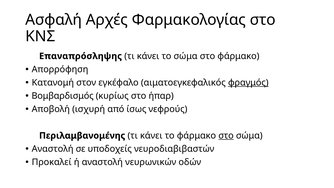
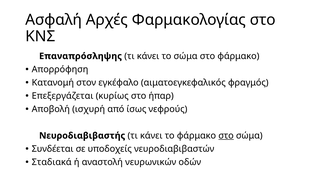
φραγμός underline: present -> none (248, 83)
Βομβαρδισμός: Βομβαρδισμός -> Επεξεργάζεται (63, 96)
Περιλαμβανομένης: Περιλαμβανομένης -> Νευροδιαβιβαστής (82, 136)
Αναστολή: Αναστολή -> Συνδέεται (53, 149)
Προκαλεί: Προκαλεί -> Σταδιακά (52, 162)
